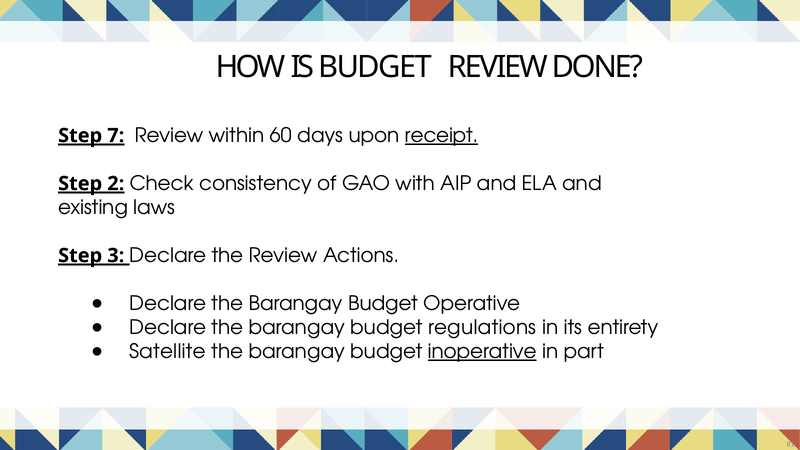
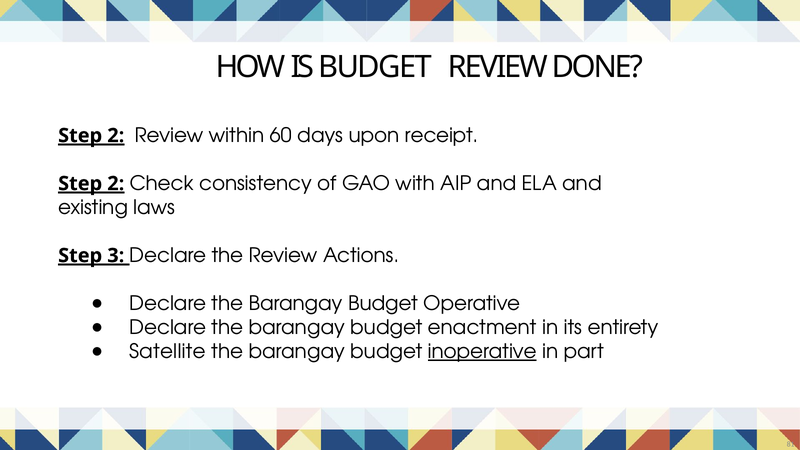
7: 7 -> 2 (116, 136)
receipt underline: present -> none (442, 136)
regulations: regulations -> enactment (482, 328)
